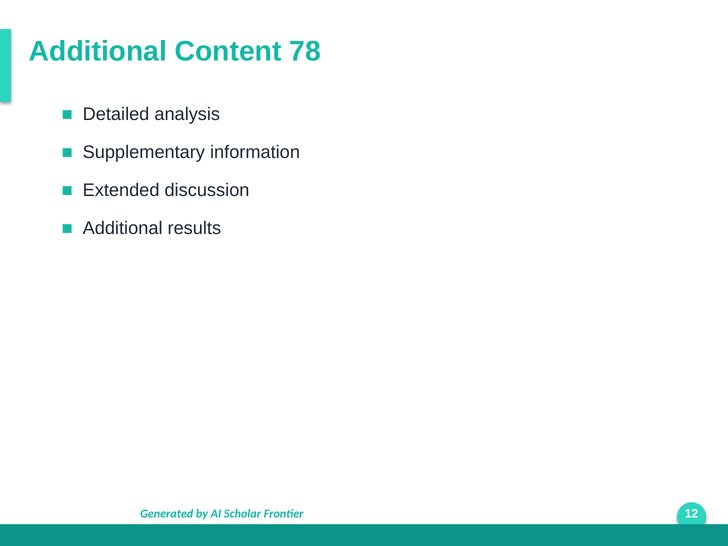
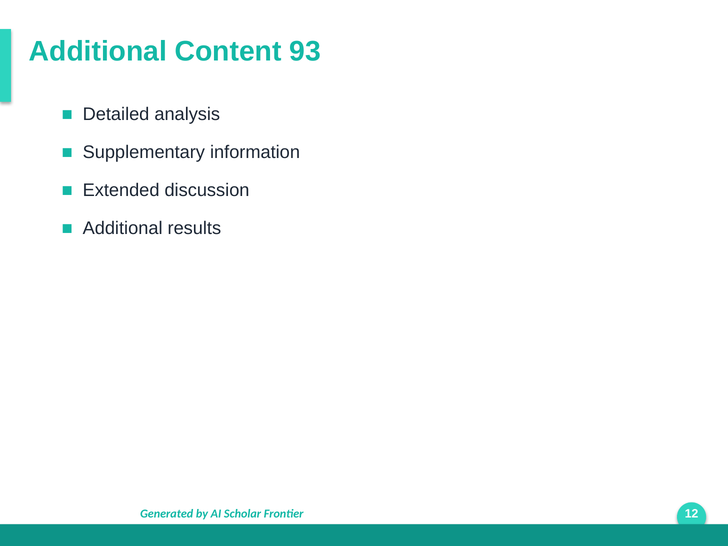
78: 78 -> 93 (305, 52)
